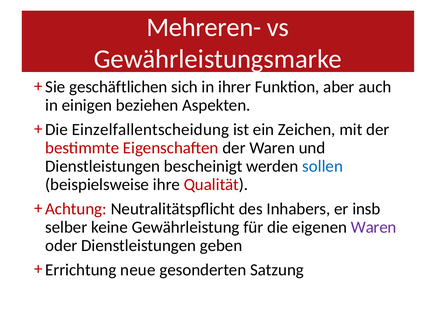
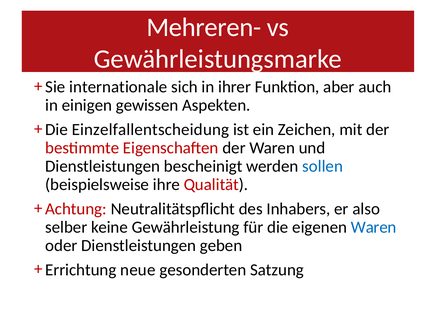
geschäftlichen: geschäftlichen -> internationale (118, 87)
beziehen: beziehen -> gewissen (147, 105)
insb: insb -> also (366, 209)
Waren colour: purple -> blue (374, 227)
